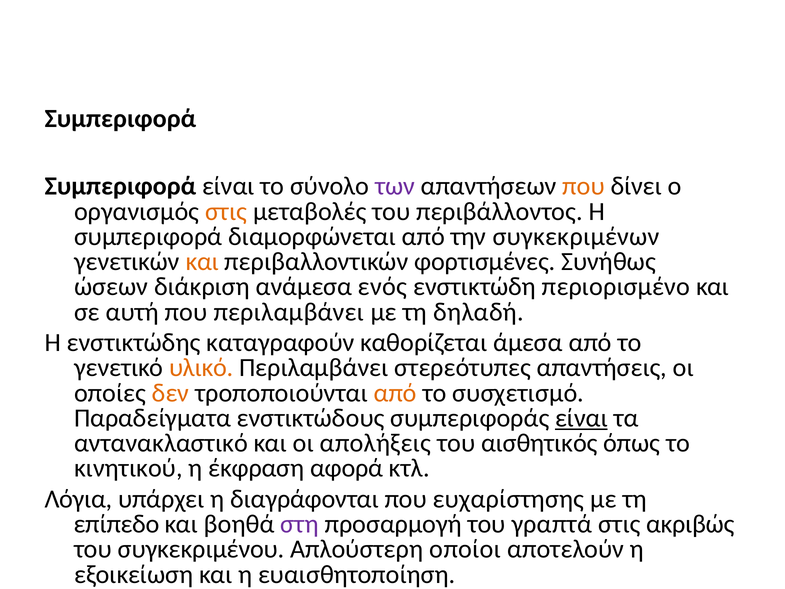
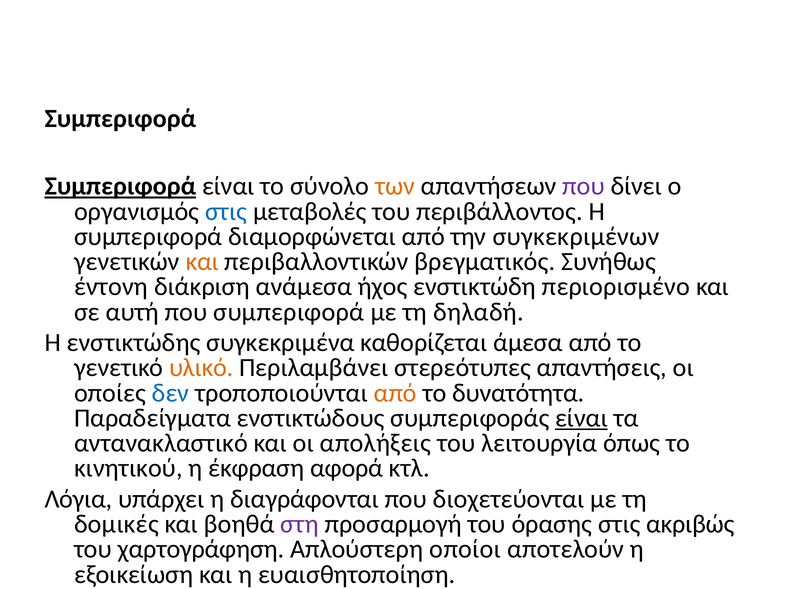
Συμπεριφορά underline: none -> present (120, 186)
των colour: purple -> orange (395, 186)
που colour: orange -> purple (584, 186)
στις colour: orange -> blue (226, 211)
φορτισμένες: φορτισμένες -> βρεγματικός (485, 262)
ώσεων: ώσεων -> έντονη (111, 287)
ενός: ενός -> ήχος (383, 287)
που περιλαμβάνει: περιλαμβάνει -> συμπεριφορά (289, 312)
καταγραφούν: καταγραφούν -> συγκεκριμένα (280, 343)
δεν colour: orange -> blue (171, 393)
συσχετισμό: συσχετισμό -> δυνατότητα (518, 393)
αισθητικός: αισθητικός -> λειτουργία (539, 443)
ευχαρίστησης: ευχαρίστησης -> διοχετεύονται (509, 499)
επίπεδο: επίπεδο -> δομικές (116, 524)
γραπτά: γραπτά -> όρασης (552, 524)
συγκεκριμένου: συγκεκριμένου -> χαρτογράφηση (201, 549)
